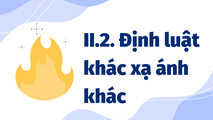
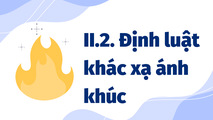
khác: khác -> khúc (105, 96)
